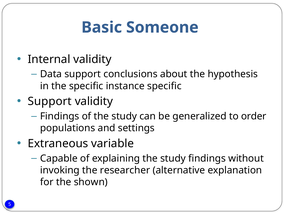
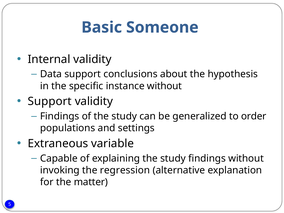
instance specific: specific -> without (164, 86)
researcher: researcher -> regression (125, 170)
shown: shown -> matter (91, 182)
